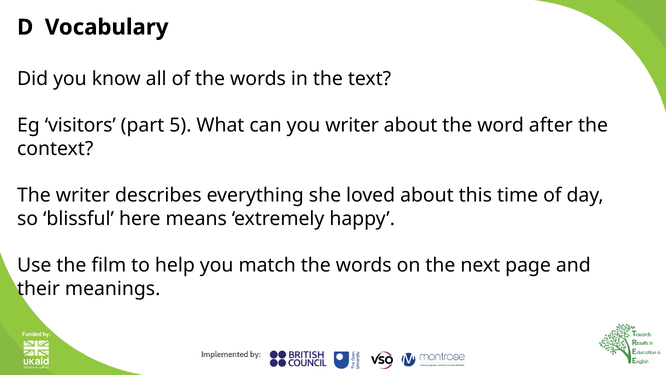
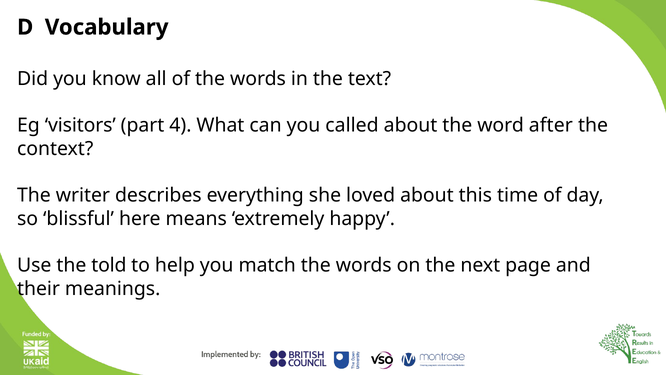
5: 5 -> 4 (180, 125)
you writer: writer -> called (352, 125)
film: film -> told (109, 265)
